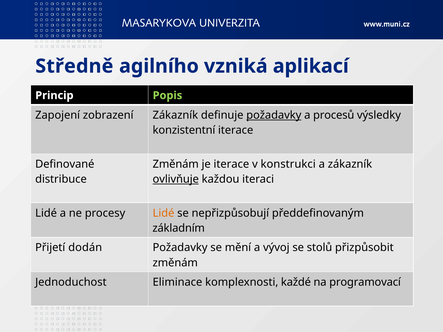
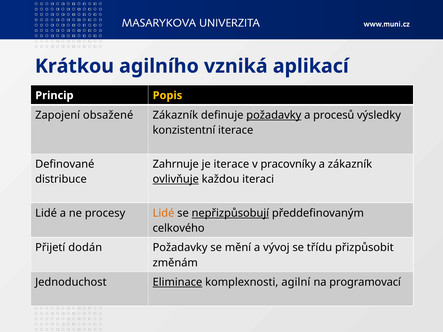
Středně: Středně -> Krátkou (74, 66)
Popis colour: light green -> yellow (167, 96)
zobrazení: zobrazení -> obsažené (108, 115)
Změnám: Změnám -> Zahrnuje (176, 164)
konstrukci: konstrukci -> pracovníky (288, 164)
nepřizpůsobují underline: none -> present (230, 213)
základním: základním -> celkového (179, 228)
stolů: stolů -> třídu (319, 248)
Eliminace underline: none -> present (177, 282)
každé: každé -> agilní (296, 282)
